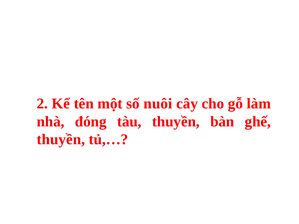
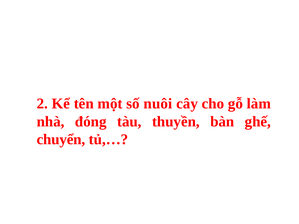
thuyền: thuyền -> chuyển (61, 140)
